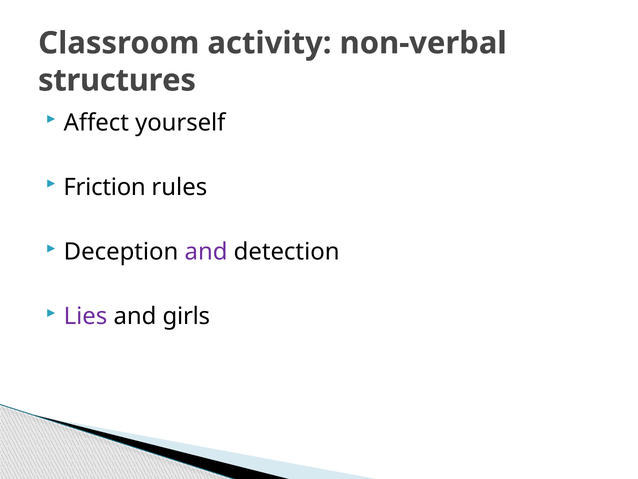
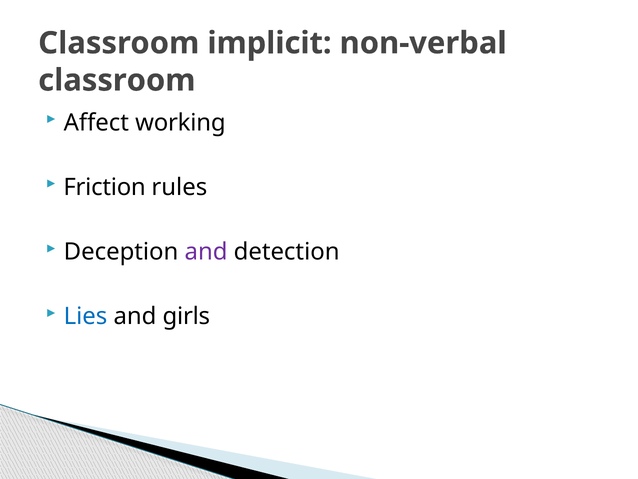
activity: activity -> implicit (269, 43)
structures: structures -> classroom (117, 80)
yourself: yourself -> working (180, 123)
Lies colour: purple -> blue (86, 316)
